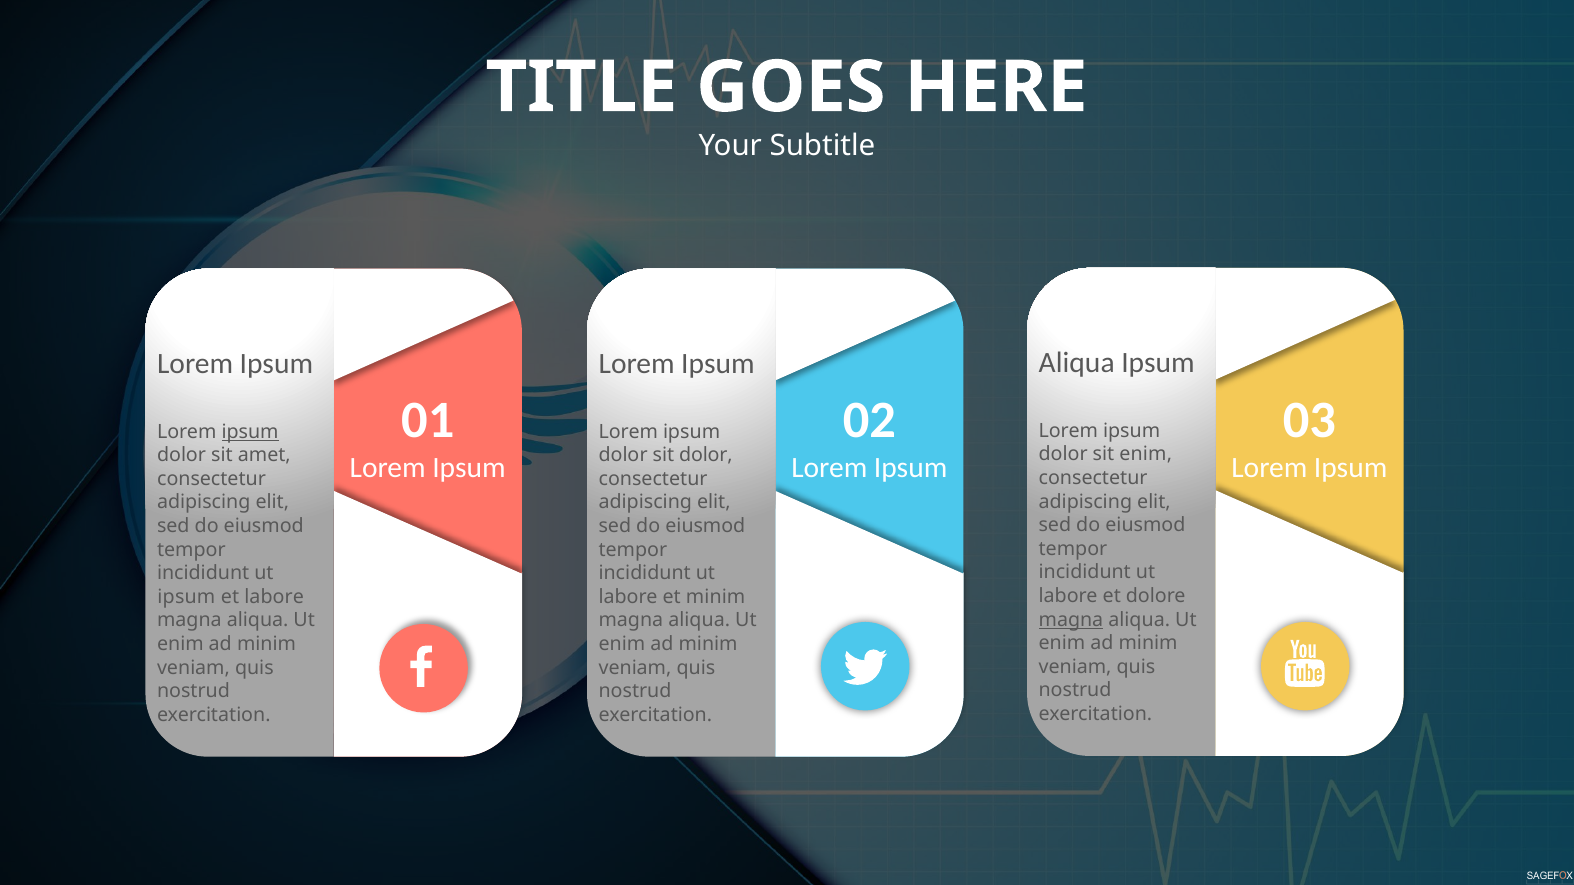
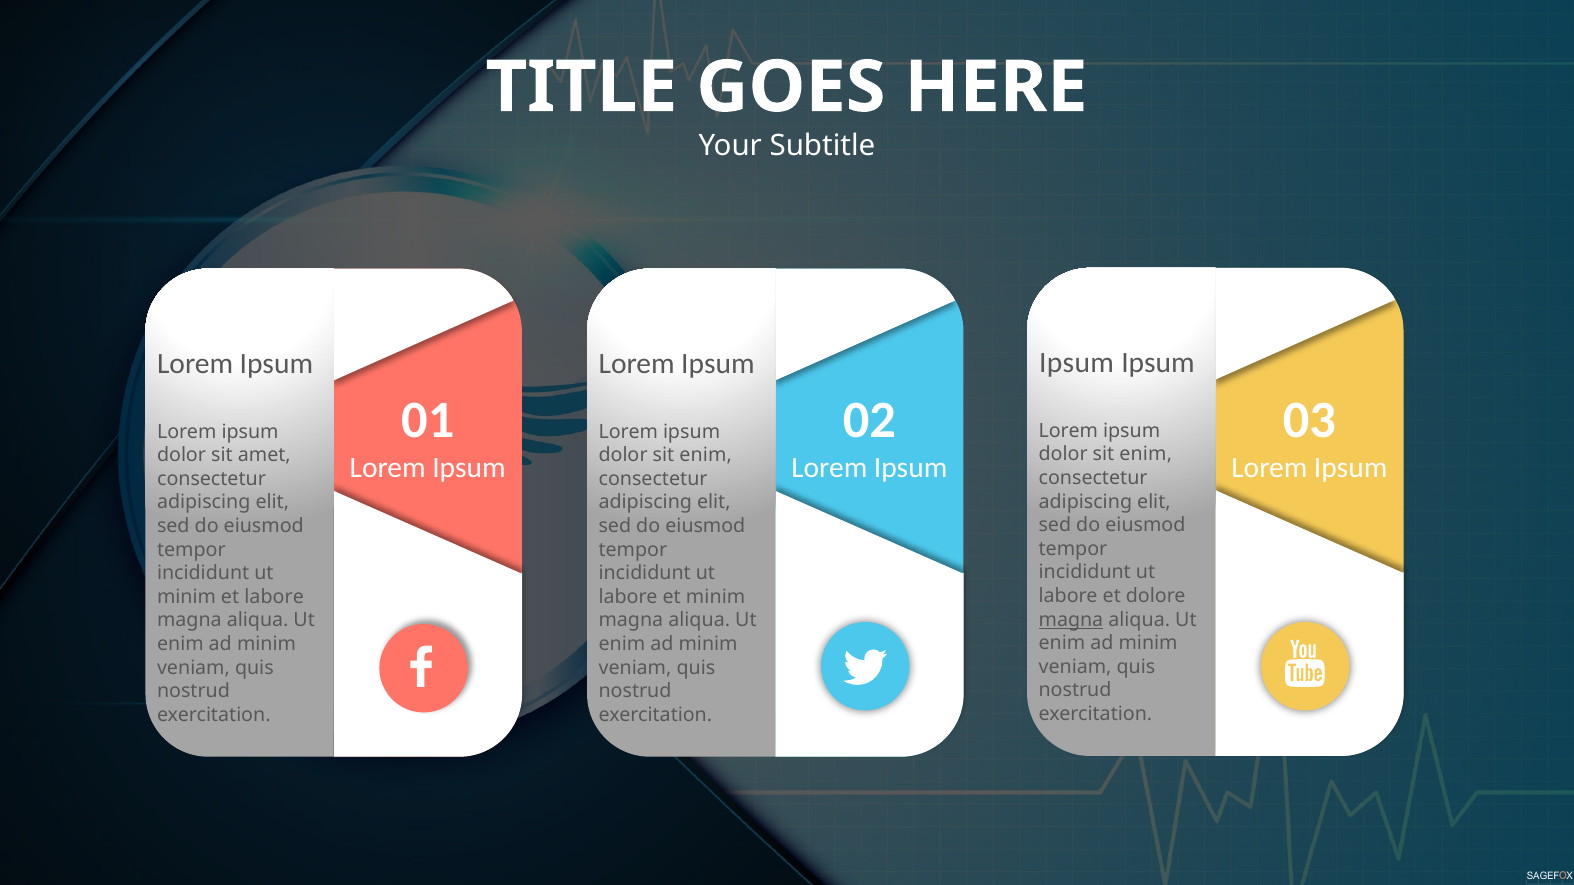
Aliqua: Aliqua -> Ipsum (1077, 363)
ipsum underline: present -> none (250, 432)
dolor: dolor -> enim (706, 455)
ipsum: ipsum -> minim (187, 597)
